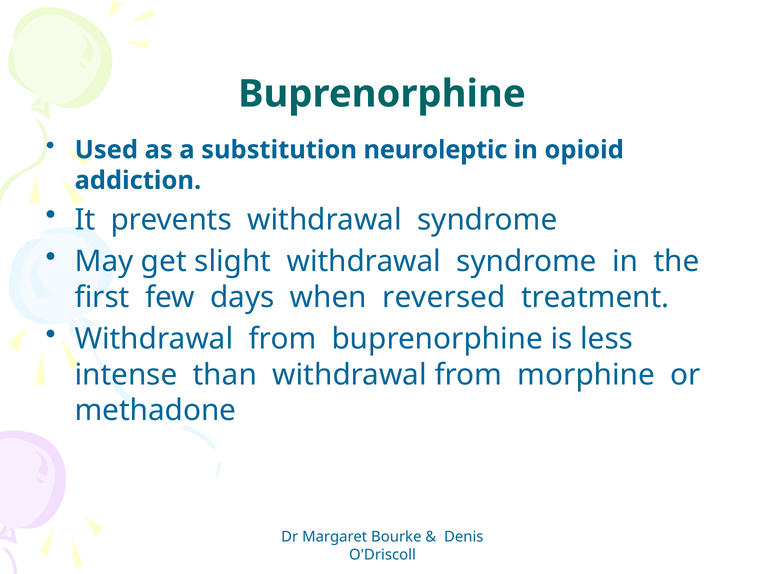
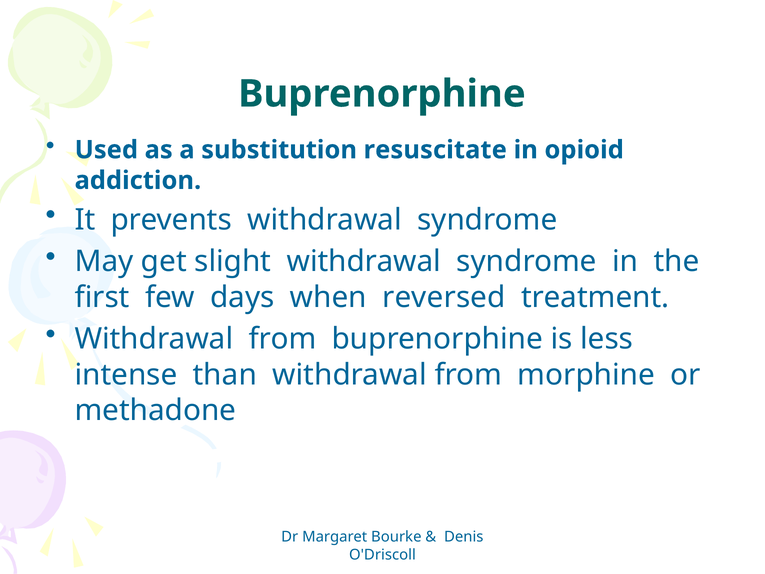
neuroleptic: neuroleptic -> resuscitate (435, 150)
